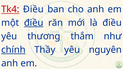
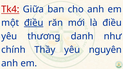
Tk4 Điều: Điều -> Giữa (33, 9)
thắm: thắm -> danh (82, 36)
chính underline: present -> none (13, 50)
